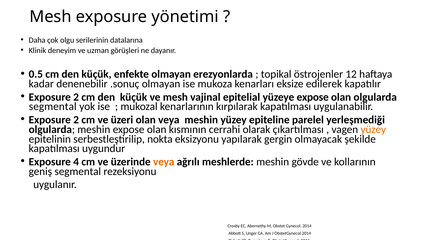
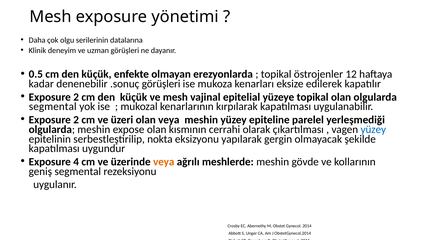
.sonuç olmayan: olmayan -> görüşleri (161, 84)
yüzeye expose: expose -> topikal (313, 97)
yüzey colour: orange -> blue (373, 129)
